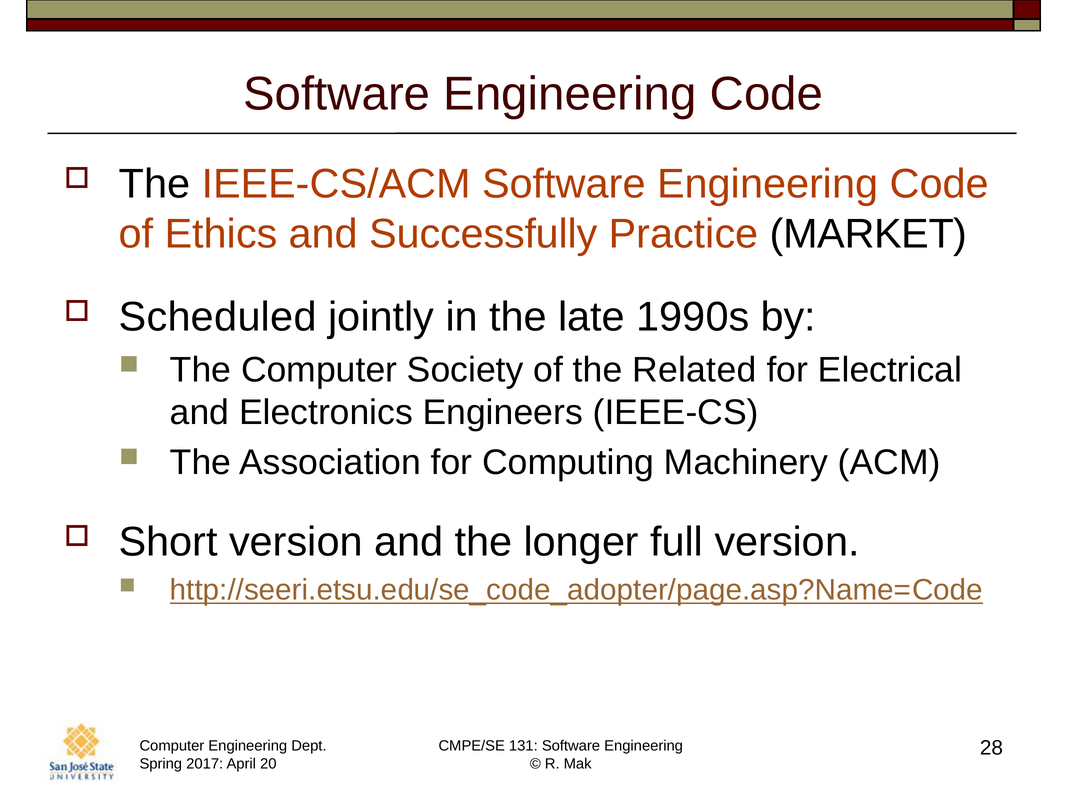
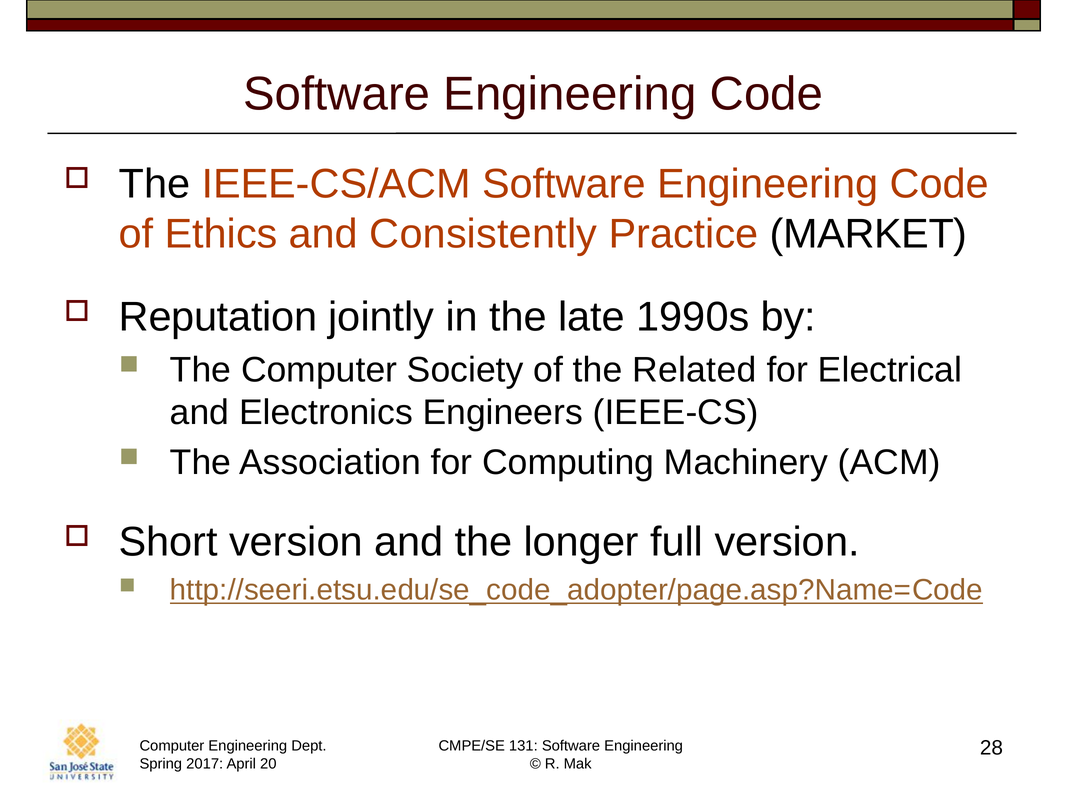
Successfully: Successfully -> Consistently (483, 234)
Scheduled: Scheduled -> Reputation (218, 317)
